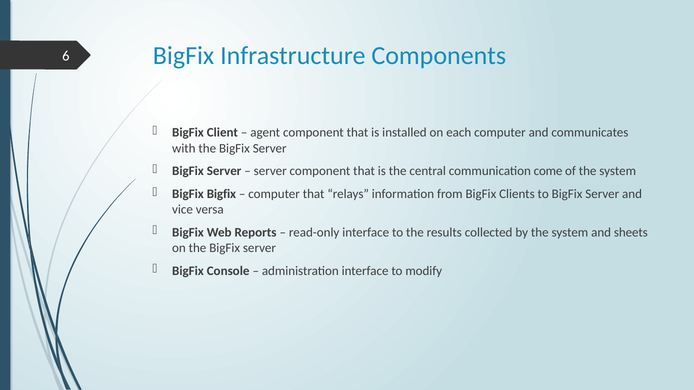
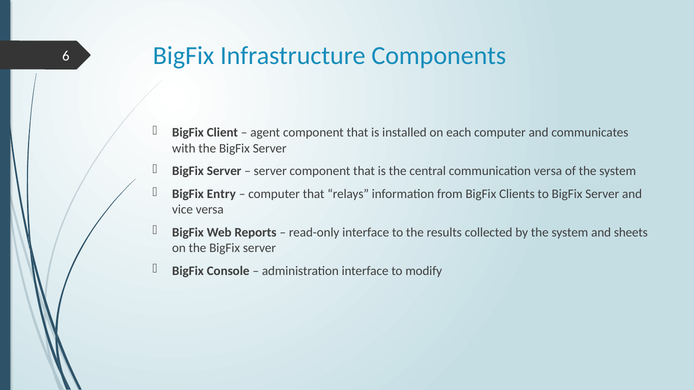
communication come: come -> versa (548, 171)
BigFix Bigfix: Bigfix -> Entry (221, 194)
